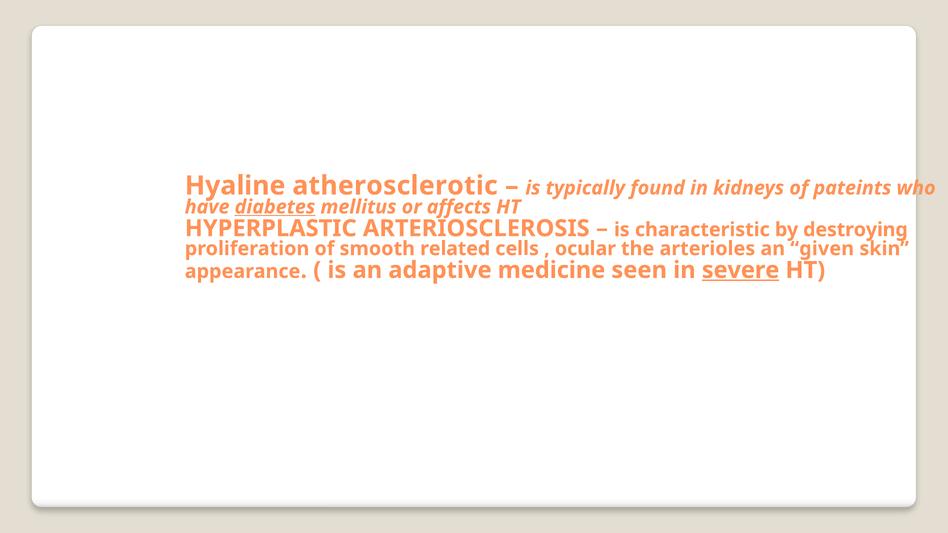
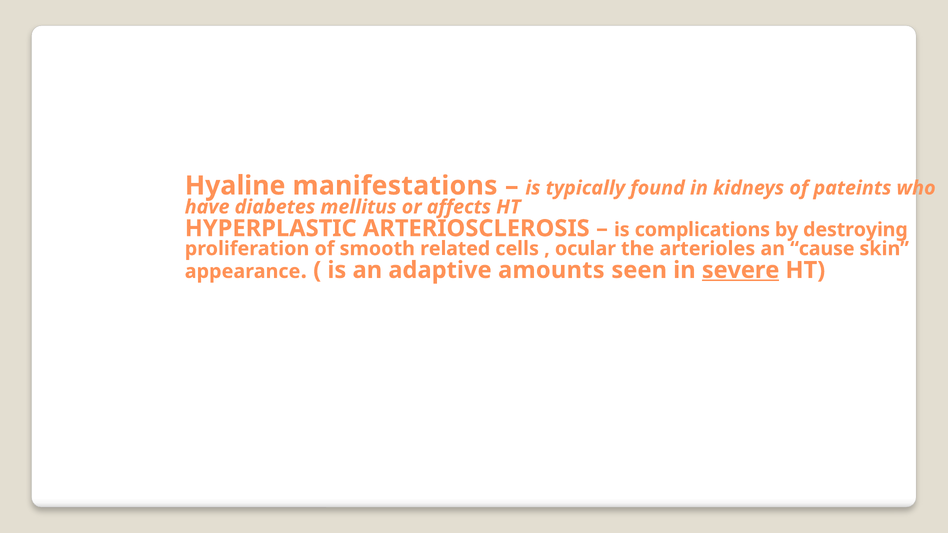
atherosclerotic: atherosclerotic -> manifestations (395, 186)
diabetes underline: present -> none (275, 207)
characteristic: characteristic -> complications (702, 230)
given: given -> cause (822, 249)
medicine: medicine -> amounts (551, 270)
